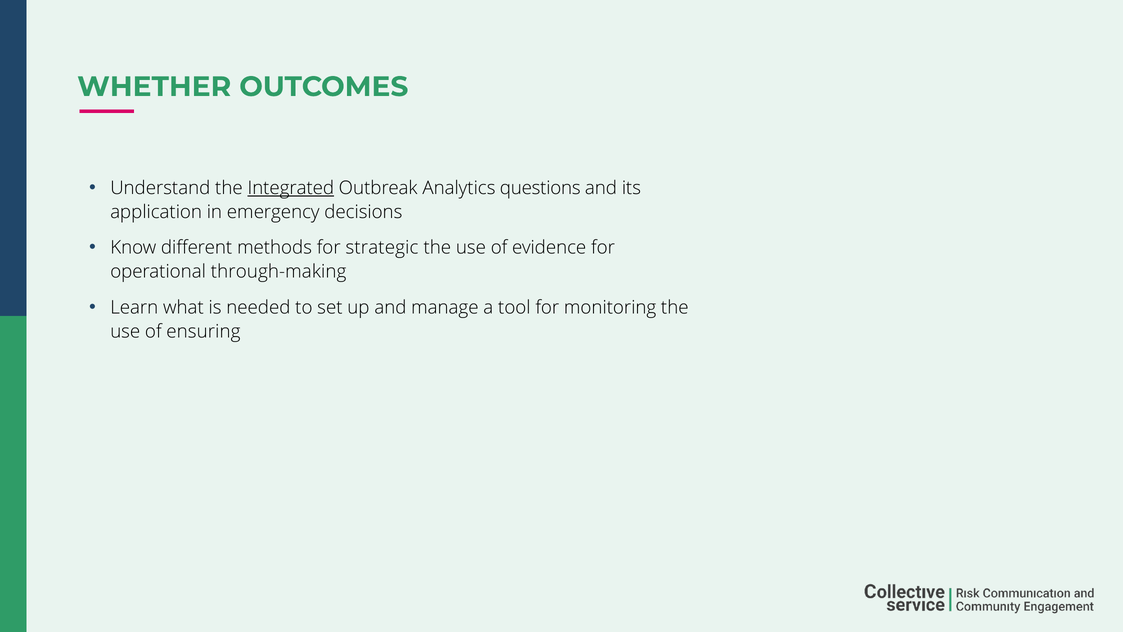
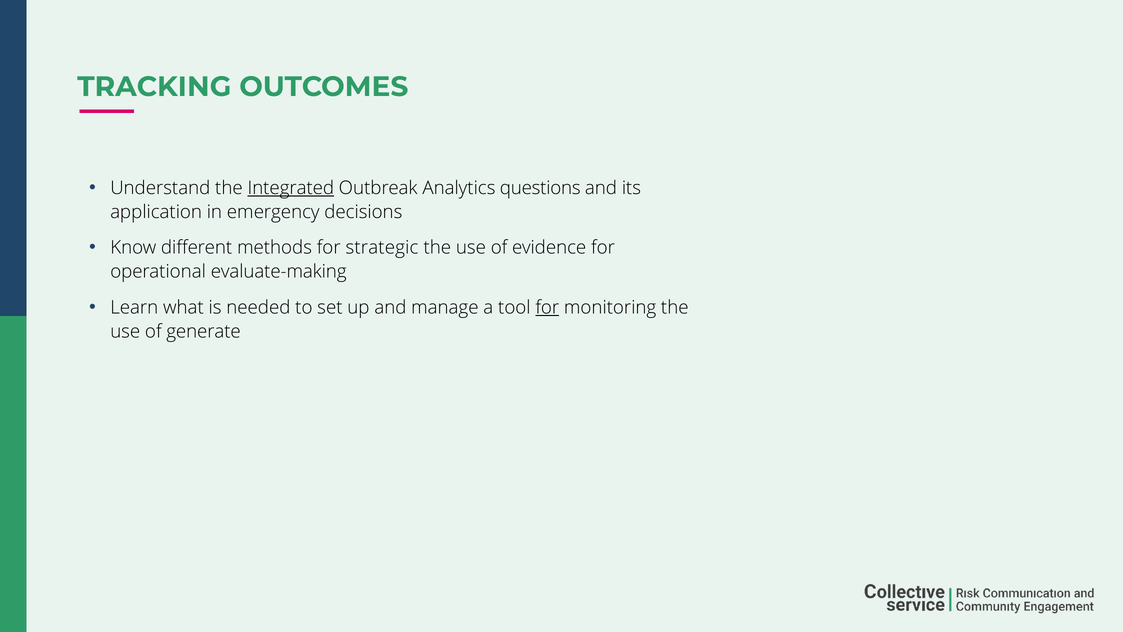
WHETHER: WHETHER -> TRACKING (154, 87)
through-making: through-making -> evaluate-making (279, 272)
for underline: none -> present (547, 307)
ensuring: ensuring -> generate (203, 331)
